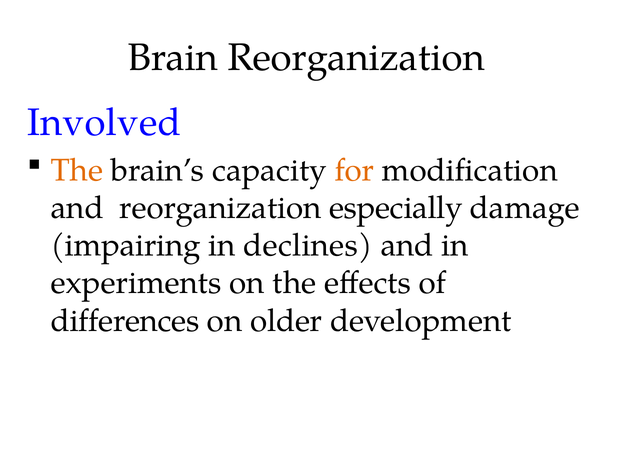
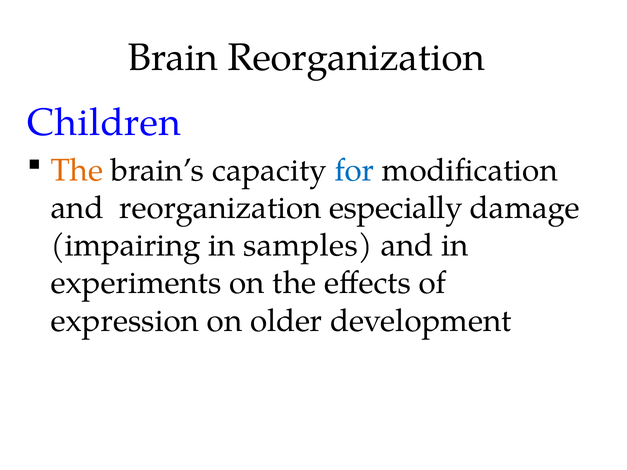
Involved: Involved -> Children (104, 123)
for colour: orange -> blue (354, 170)
declines: declines -> samples (308, 246)
differences: differences -> expression (125, 321)
